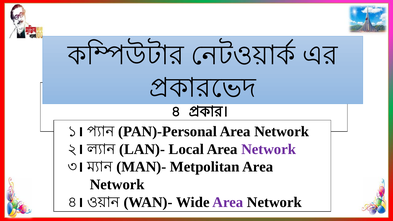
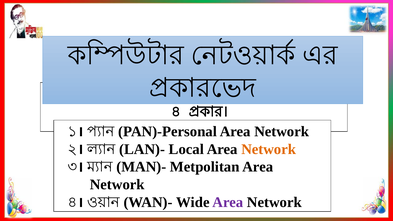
Network colour: purple -> orange (269, 149)
